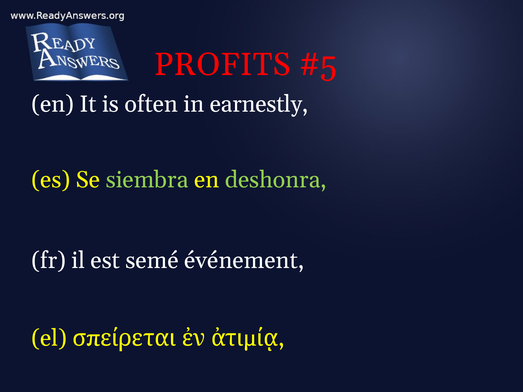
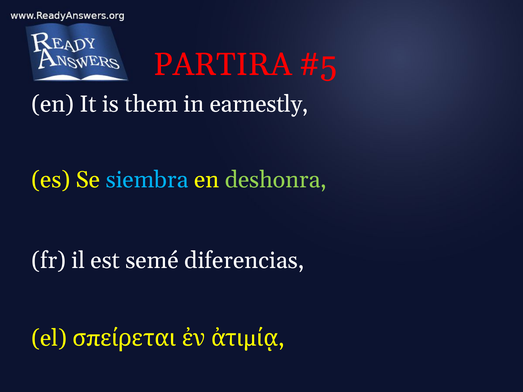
PROFITS: PROFITS -> PARTIRA (223, 65)
often: often -> them (151, 104)
siembra colour: light green -> light blue (147, 180)
événement: événement -> diferencias (244, 261)
